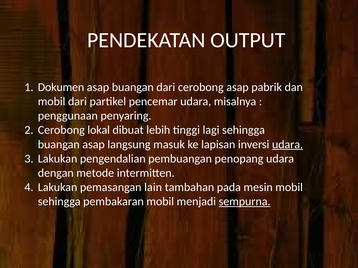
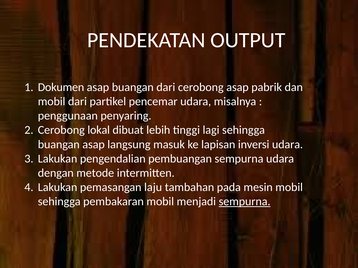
udara underline: present -> none (288, 145)
pembuangan penopang: penopang -> sempurna (239, 159)
lain: lain -> laju (153, 188)
